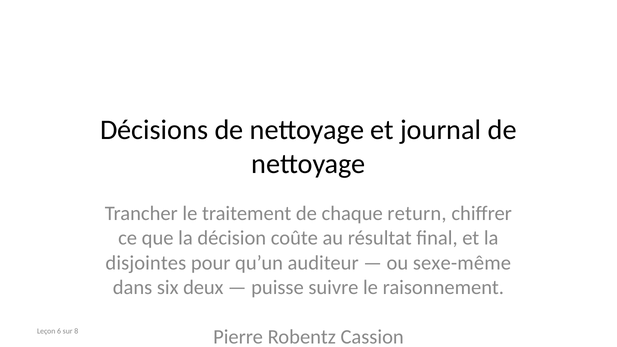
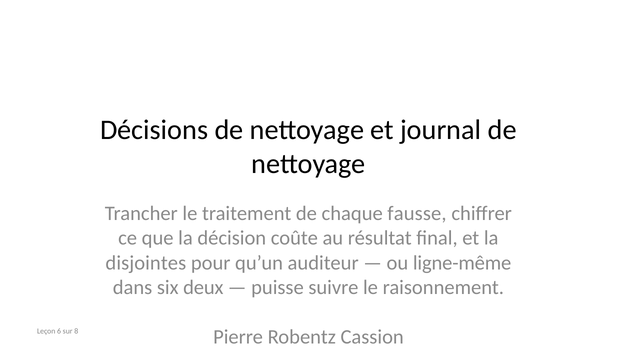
return: return -> fausse (417, 214)
sexe-même: sexe-même -> ligne-même (462, 263)
